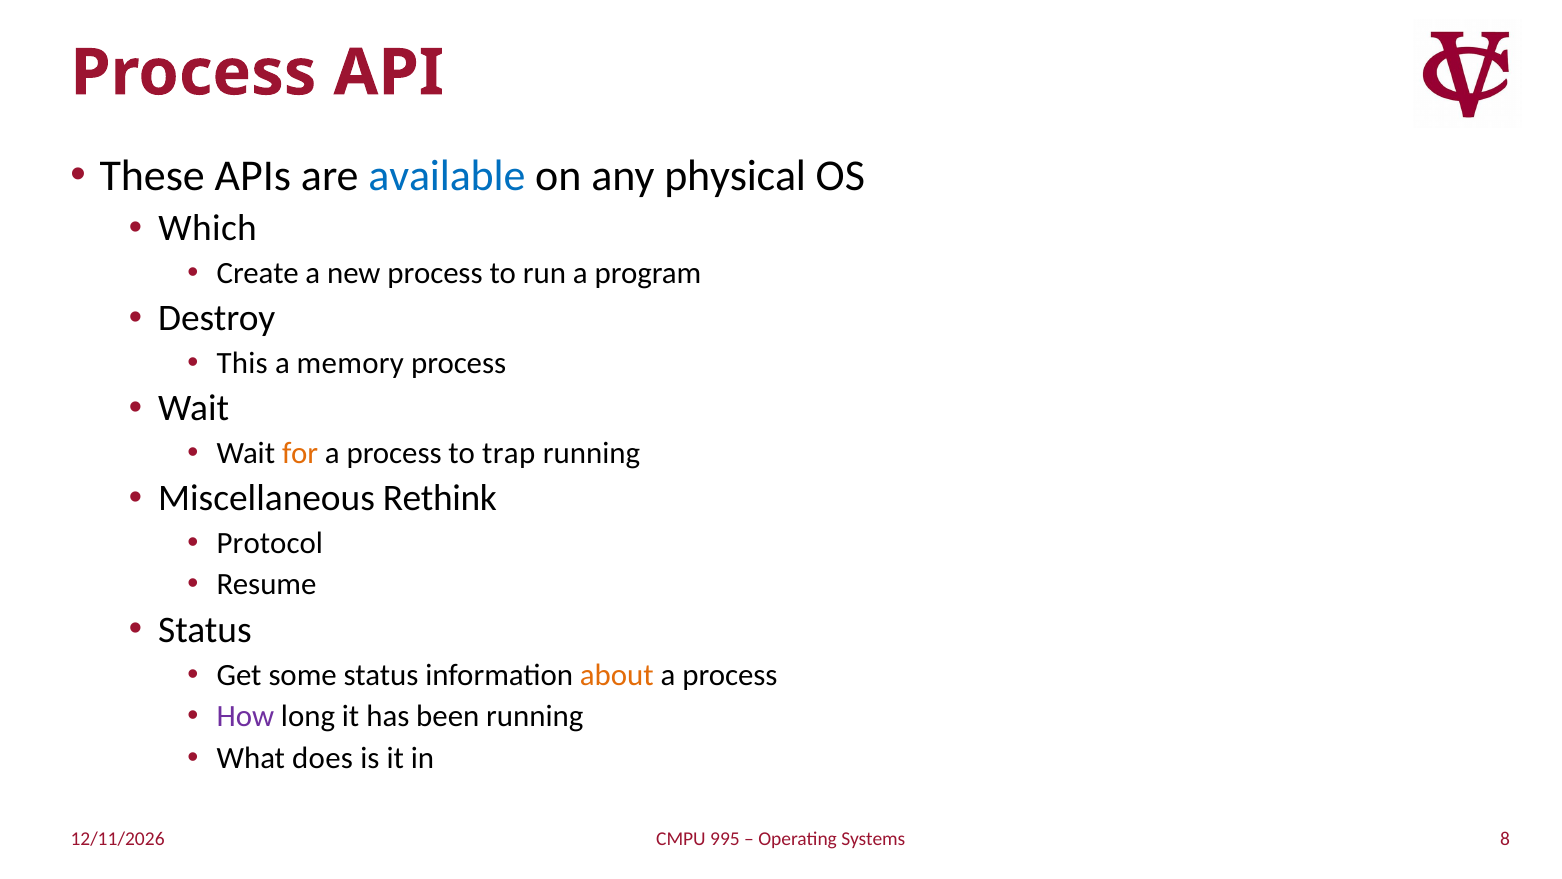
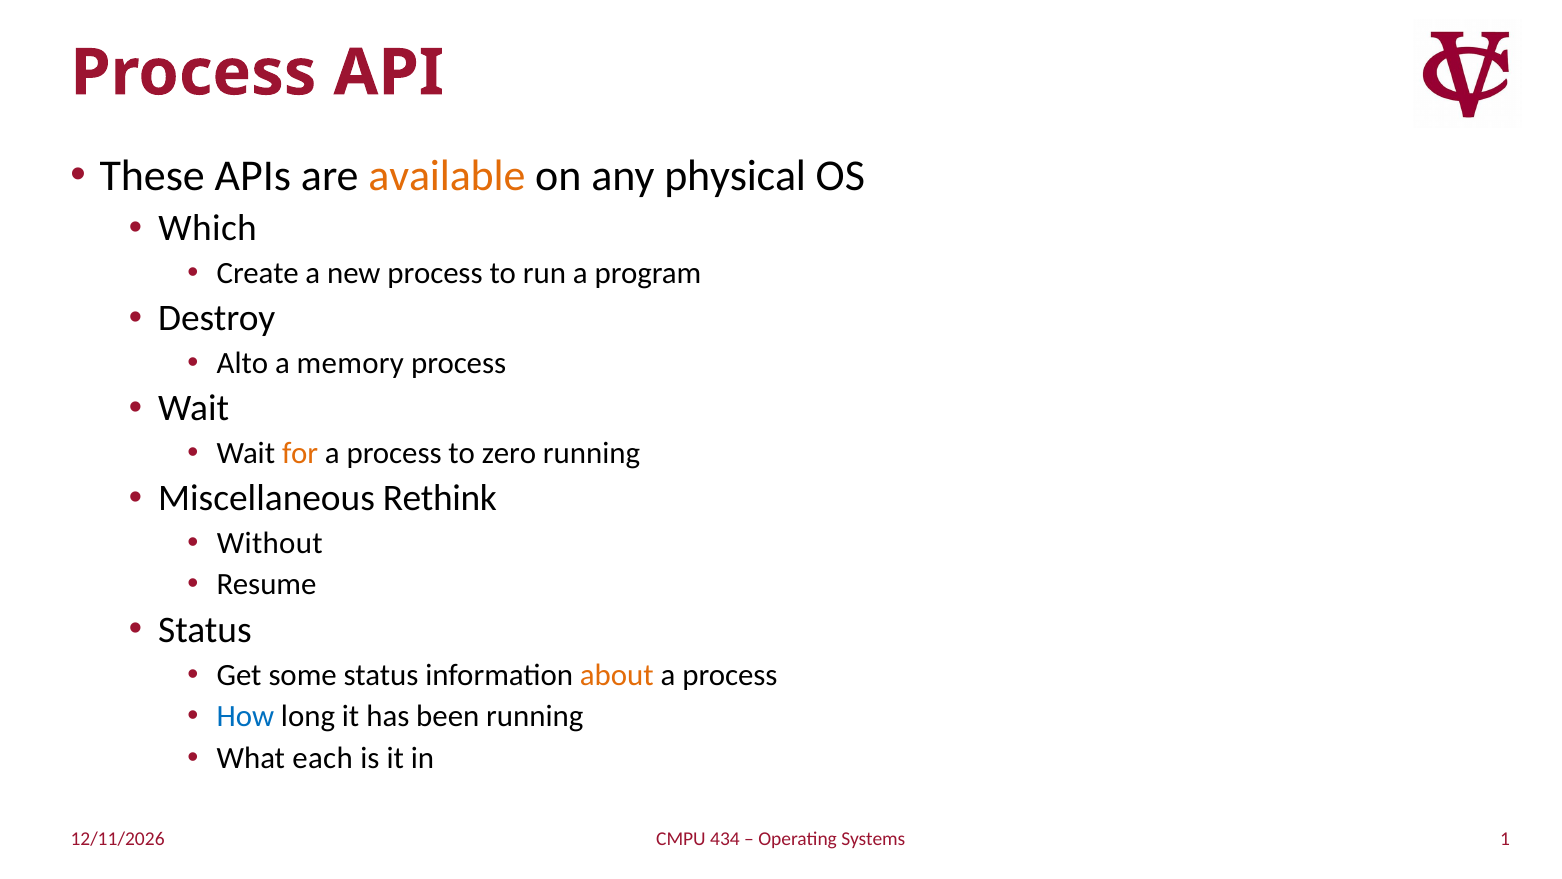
available colour: blue -> orange (447, 176)
This: This -> Alto (242, 363)
trap: trap -> zero (509, 453)
Protocol: Protocol -> Without (270, 543)
How colour: purple -> blue (245, 716)
does: does -> each (323, 758)
995: 995 -> 434 (725, 839)
8: 8 -> 1 (1505, 839)
